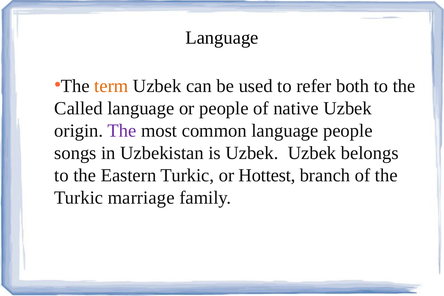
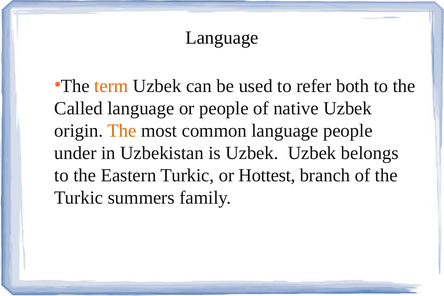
The colour: purple -> orange (122, 131)
songs: songs -> under (75, 153)
marriage: marriage -> summers (141, 198)
